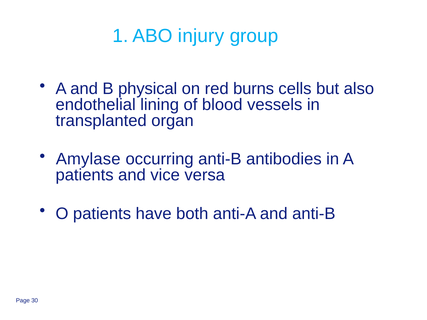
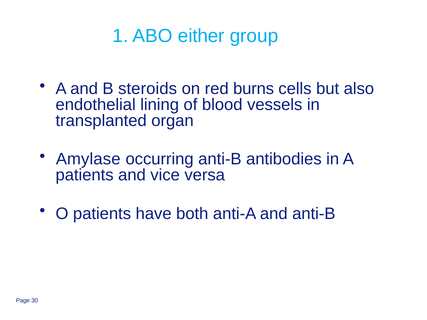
injury: injury -> either (201, 36)
physical: physical -> steroids (148, 89)
